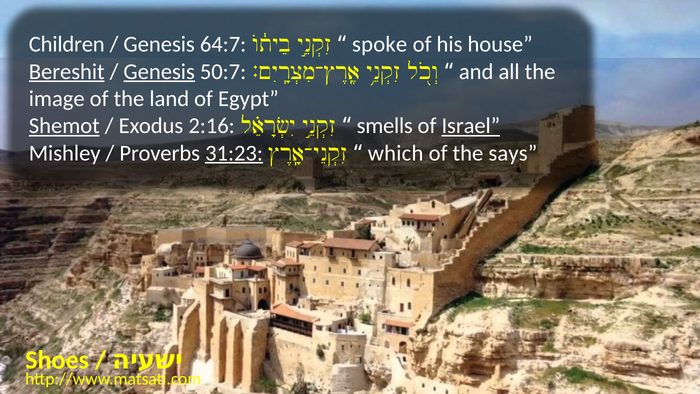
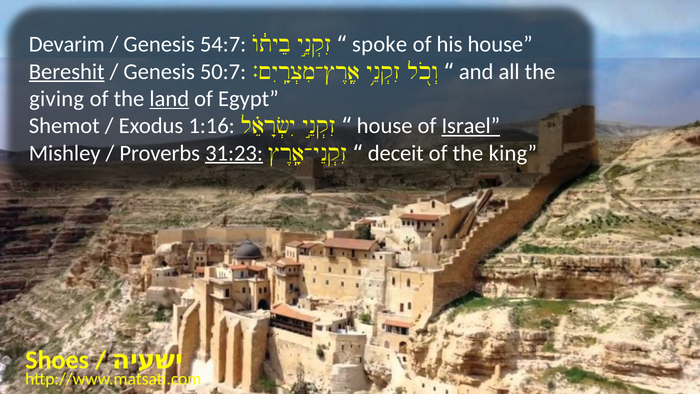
Children: Children -> Devarim (67, 44)
64:7: 64:7 -> 54:7 (223, 44)
Genesis underline: present -> none (159, 72)
image: image -> giving (57, 99)
land underline: none -> present (169, 99)
Shemot underline: present -> none (64, 126)
2:16: 2:16 -> 1:16 (212, 126)
smells: smells -> house (385, 126)
which: which -> deceit (396, 153)
says: says -> king (513, 153)
